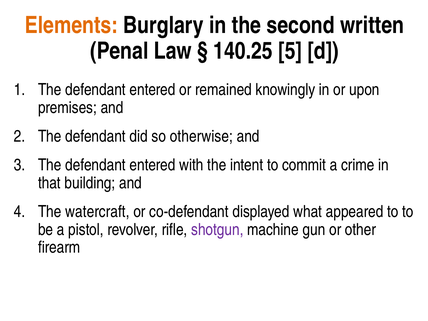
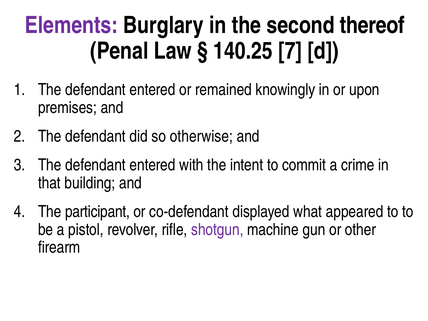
Elements colour: orange -> purple (71, 25)
written: written -> thereof (372, 25)
5: 5 -> 7 (290, 51)
watercraft: watercraft -> participant (98, 212)
